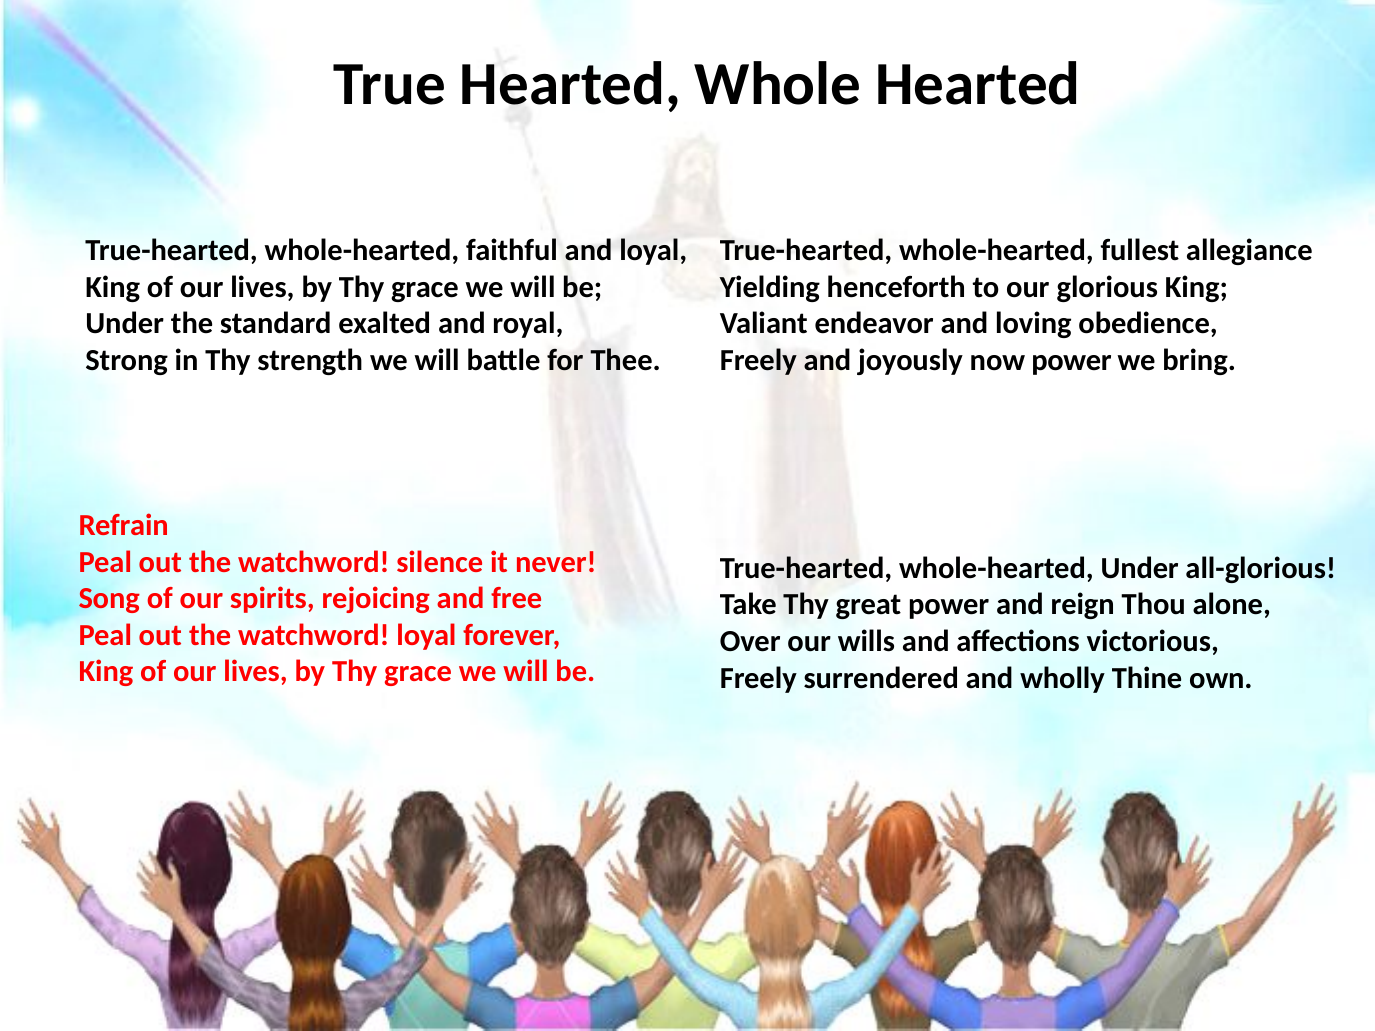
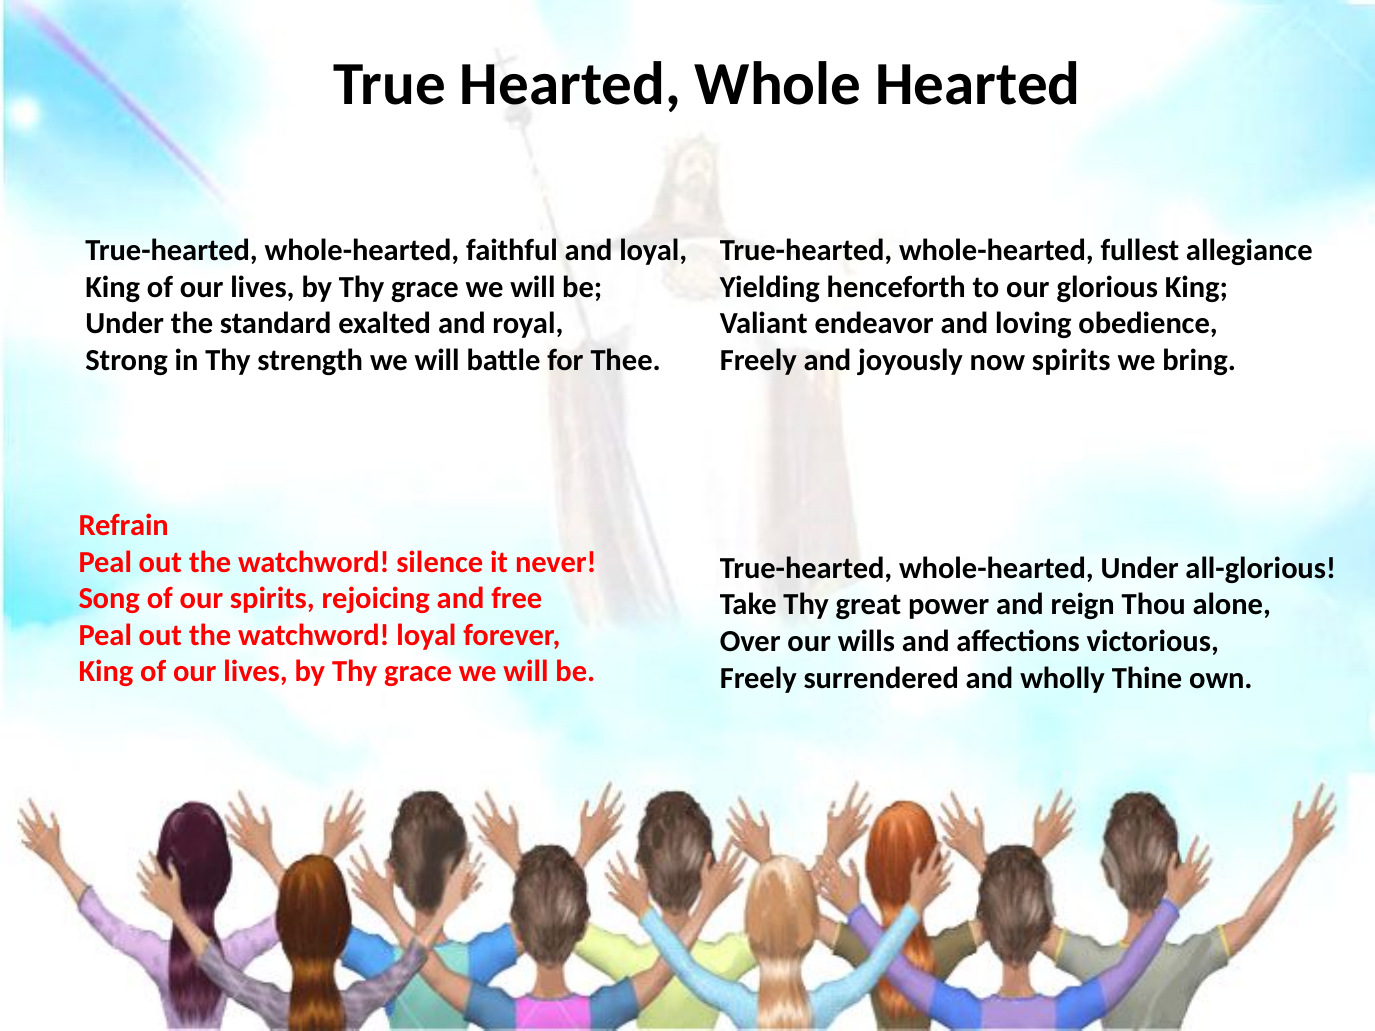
now power: power -> spirits (1071, 361)
